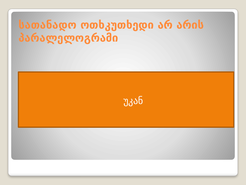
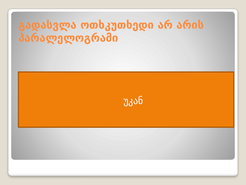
სათანადო: სათანადო -> გადასვლა (48, 25)
